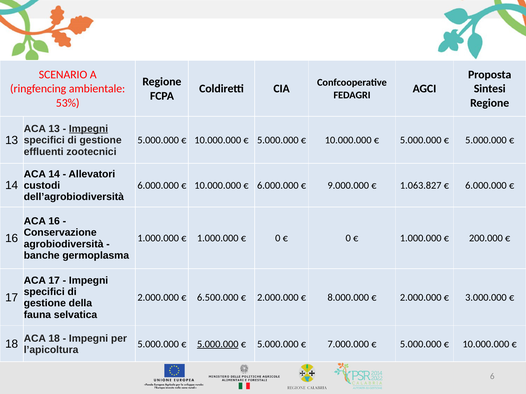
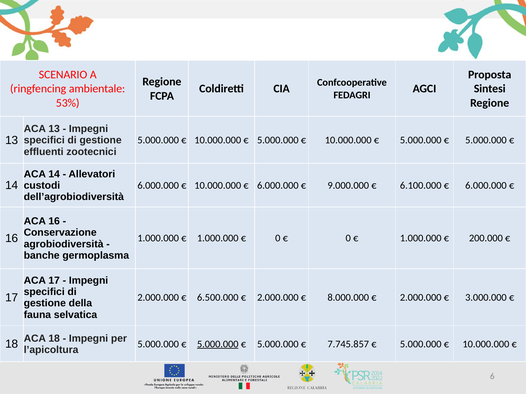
Impegni underline: present -> none (89, 129)
1.063.827: 1.063.827 -> 6.100.000 (421, 186)
7.000.000: 7.000.000 -> 7.745.857 (348, 344)
